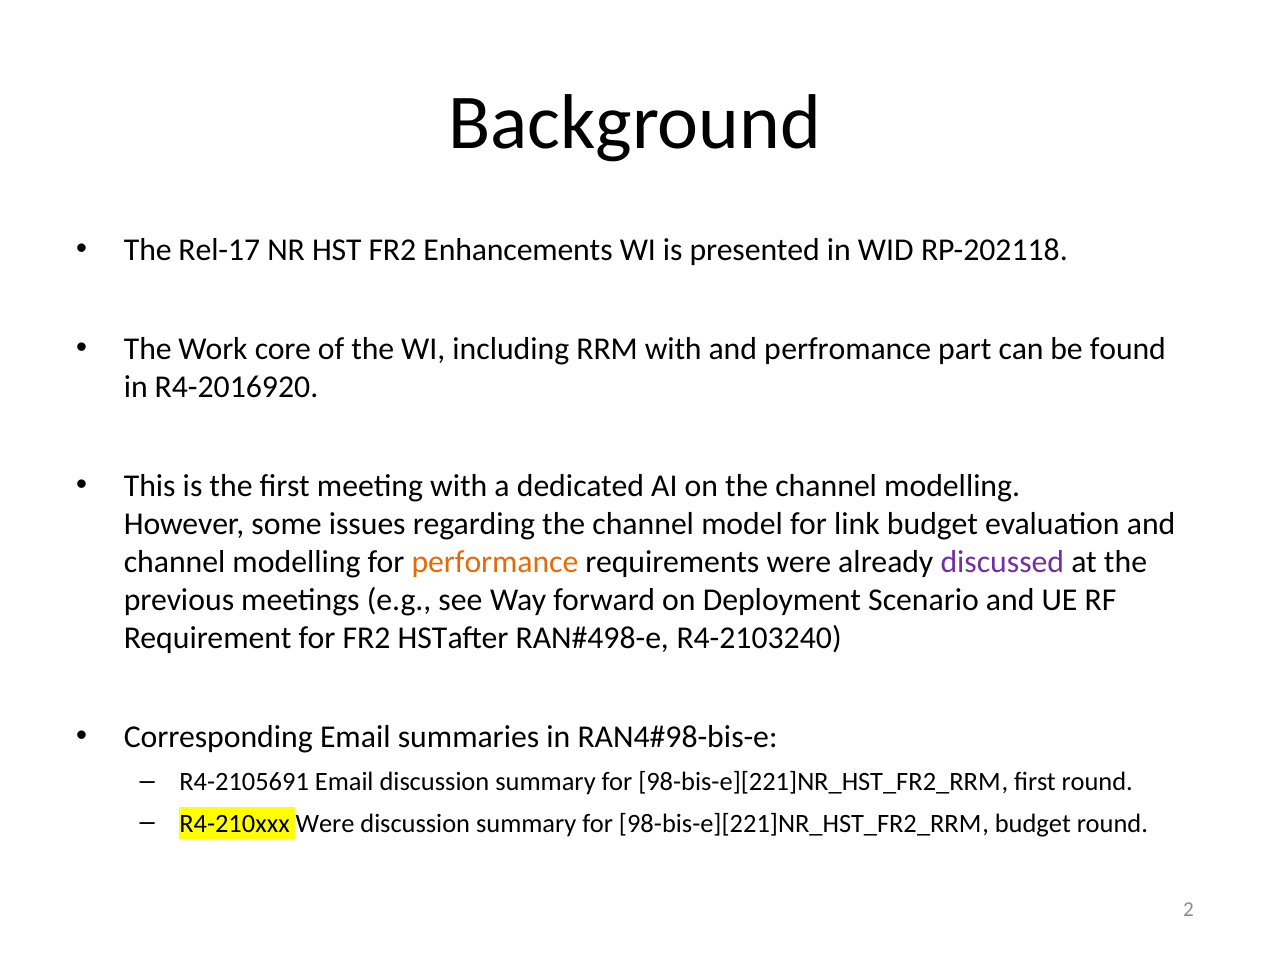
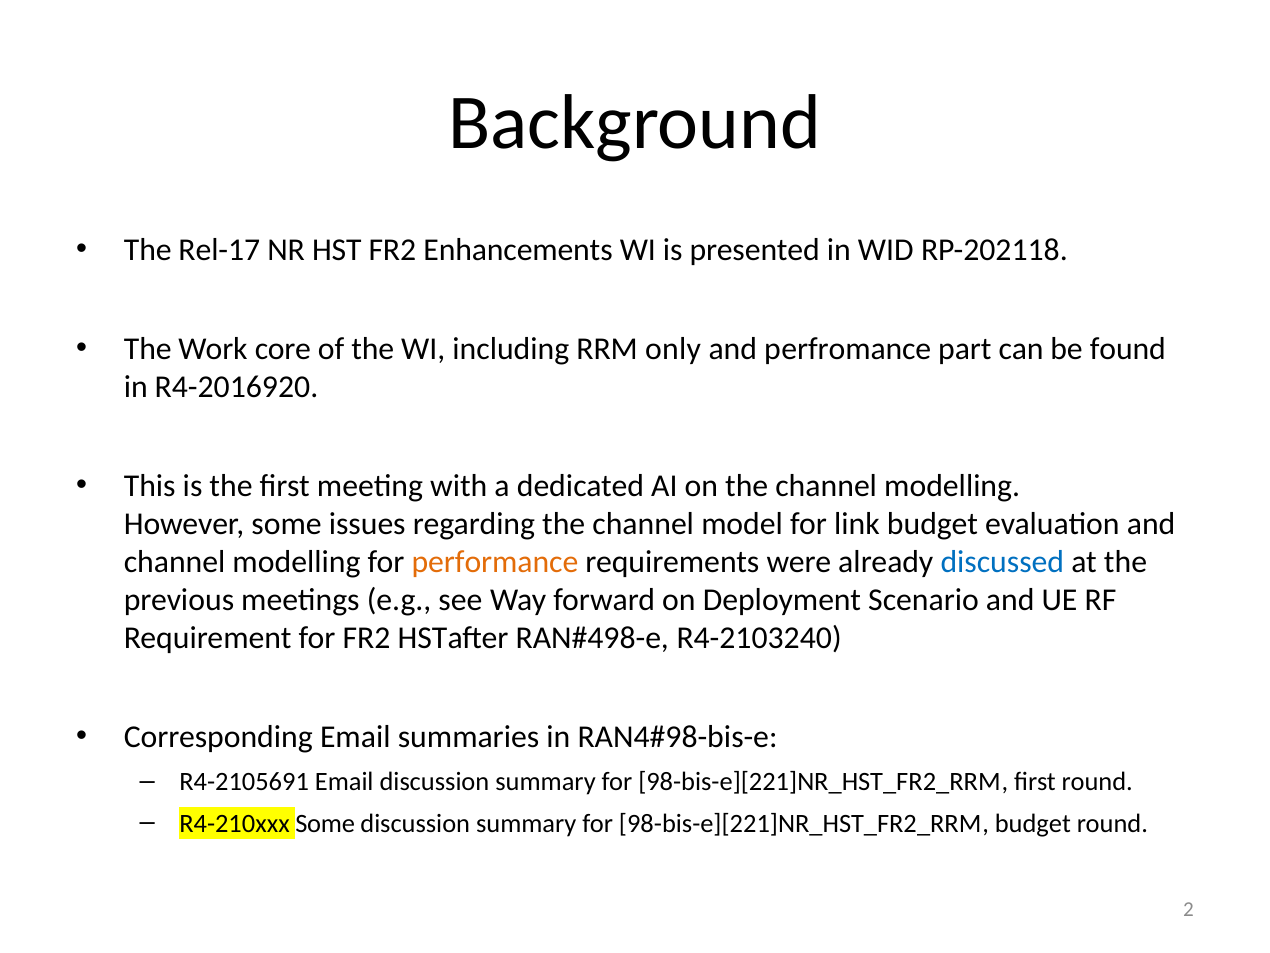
RRM with: with -> only (673, 349)
discussed colour: purple -> blue (1002, 562)
R4-210xxx Were: Were -> Some (325, 823)
